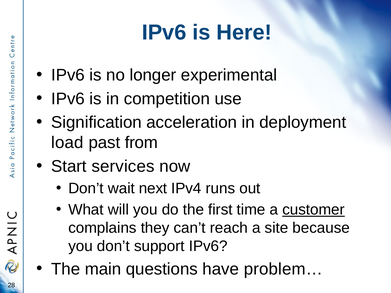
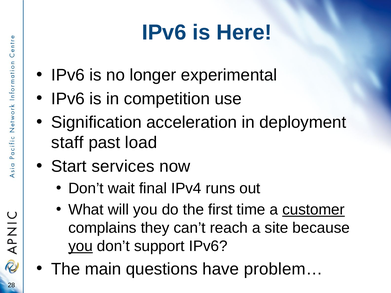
load: load -> staff (67, 143)
from: from -> load (141, 143)
next: next -> final (153, 189)
you underline: none -> present (81, 246)
